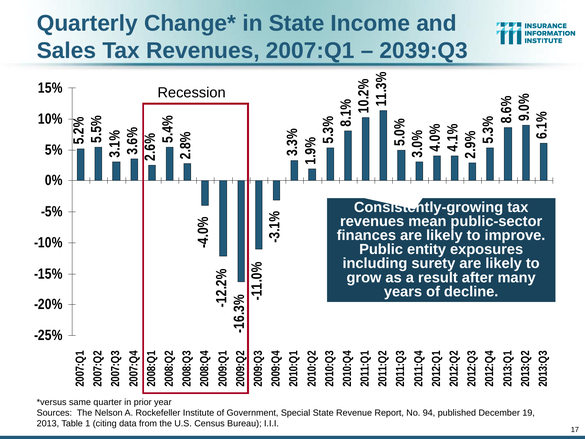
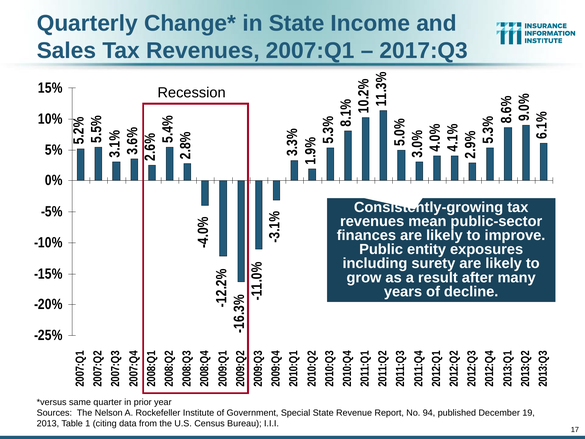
2039:Q3: 2039:Q3 -> 2017:Q3 (424, 51)
